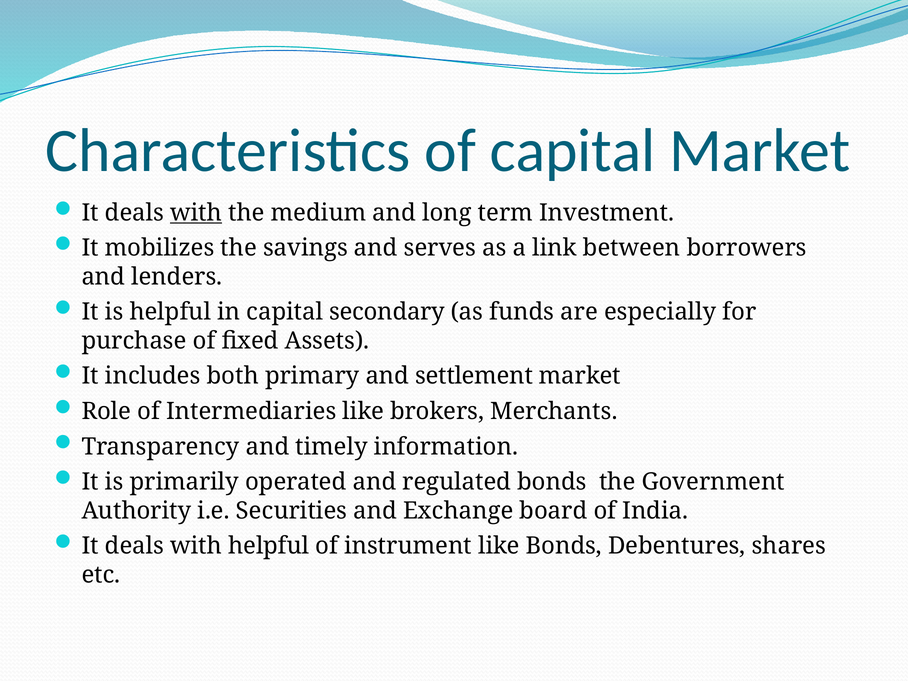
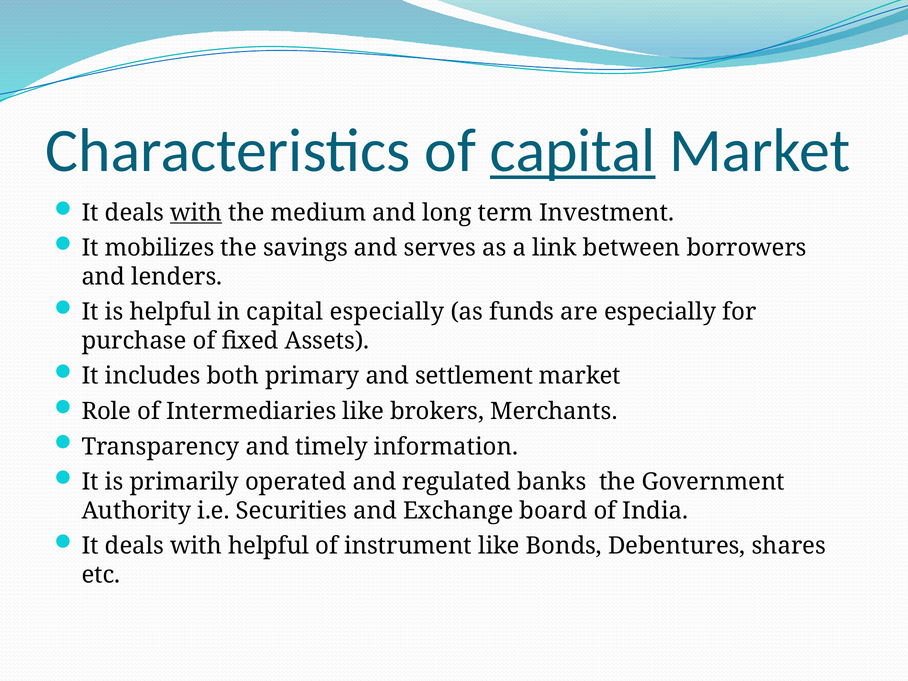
capital underline: none -> present (573, 151)
capital secondary: secondary -> especially (387, 312)
regulated bonds: bonds -> banks (552, 482)
